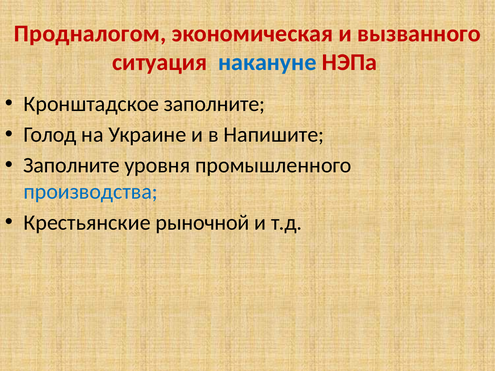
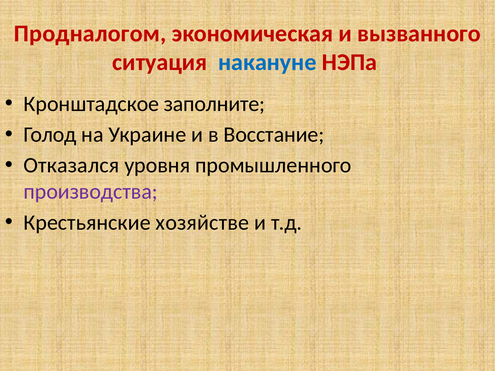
Напишите: Напишите -> Восстание (274, 135)
Заполните: Заполните -> Отказался (71, 165)
производства colour: blue -> purple (91, 192)
рыночной: рыночной -> хозяйстве (202, 223)
